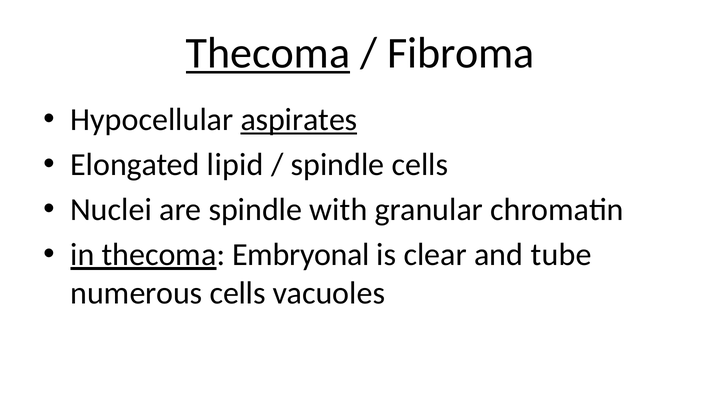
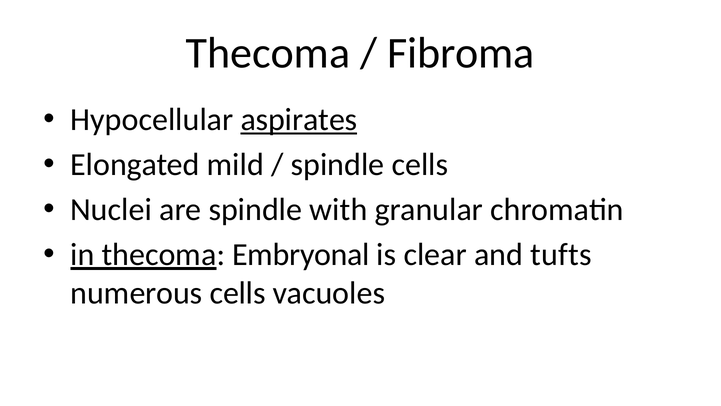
Thecoma underline: present -> none (268, 53)
lipid: lipid -> mild (235, 165)
tube: tube -> tufts (561, 254)
